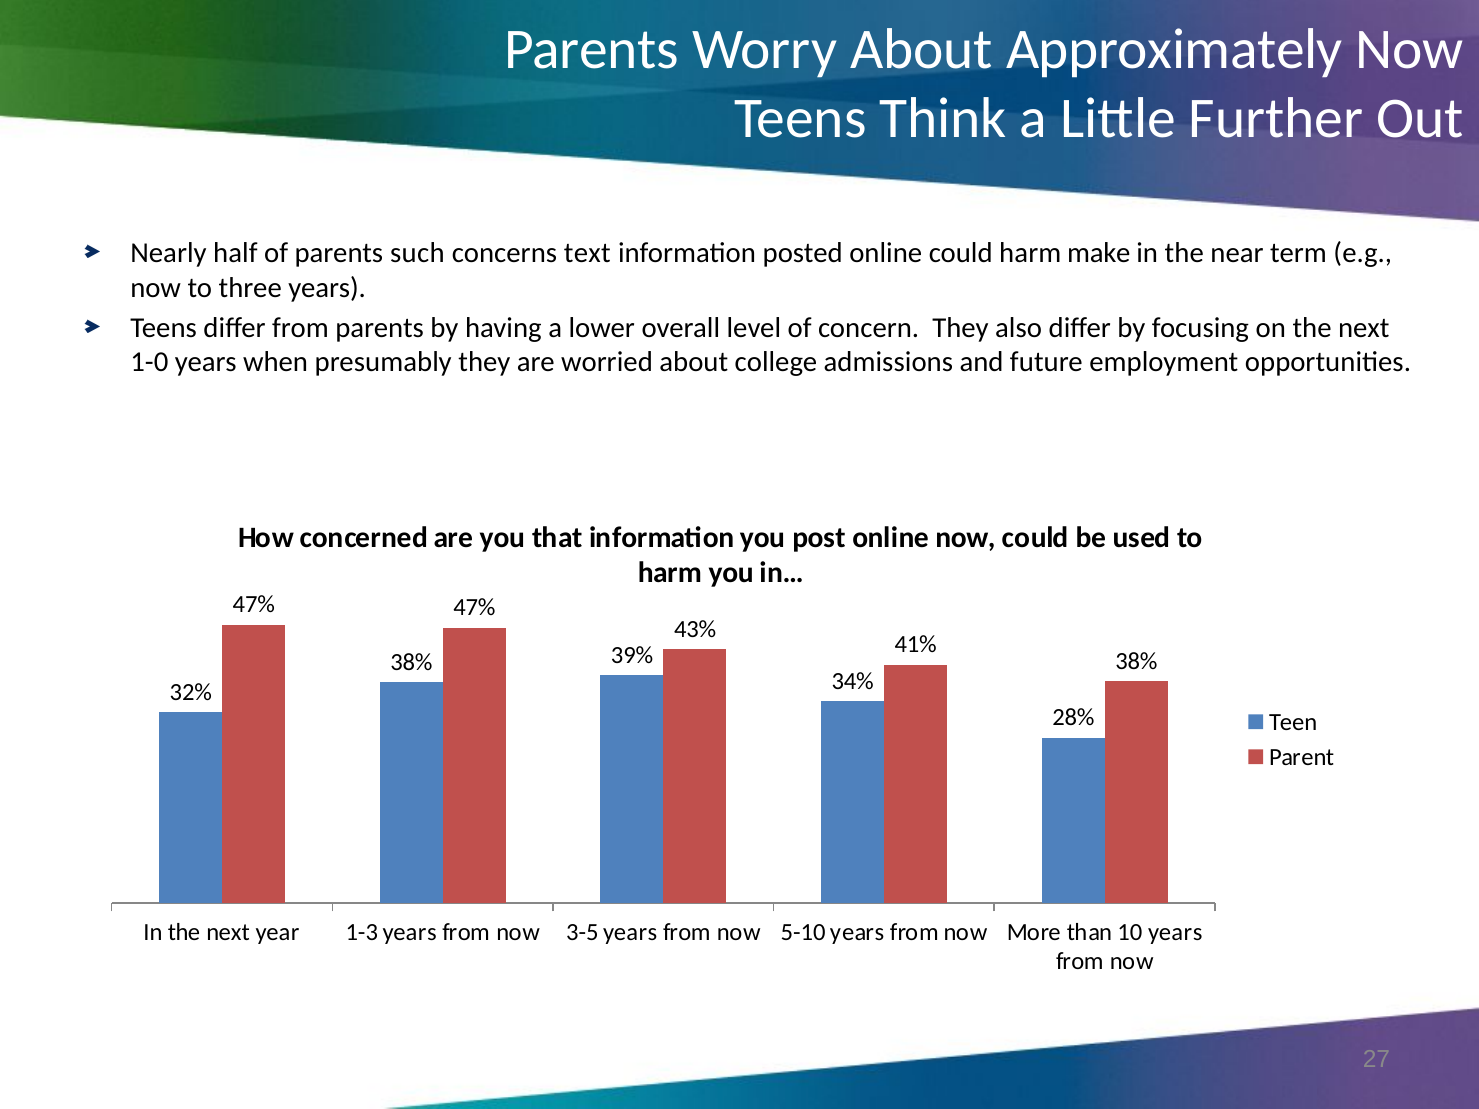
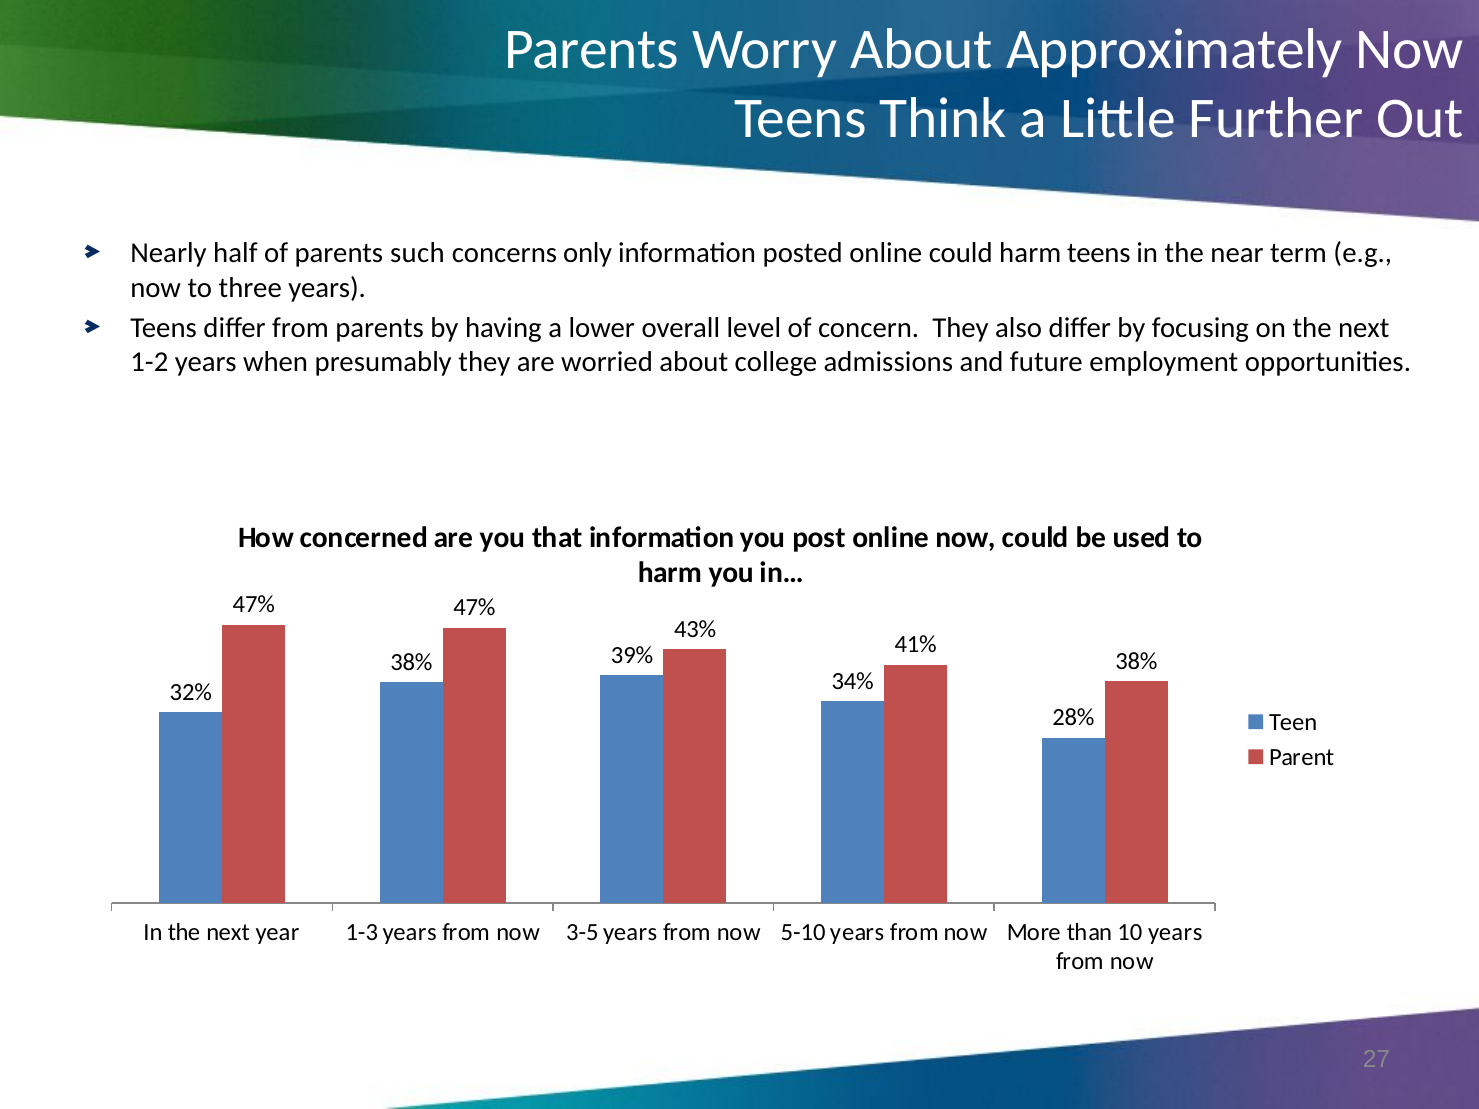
text: text -> only (588, 253)
harm make: make -> teens (1099, 253)
1-0: 1-0 -> 1-2 (149, 363)
